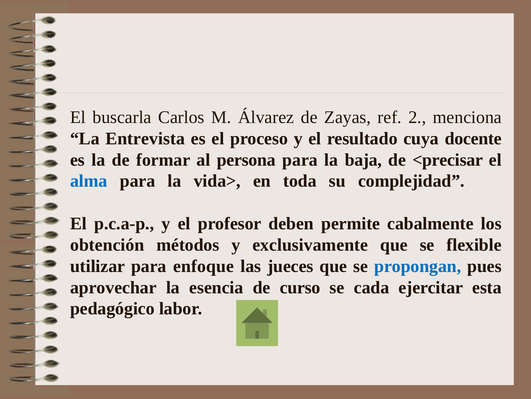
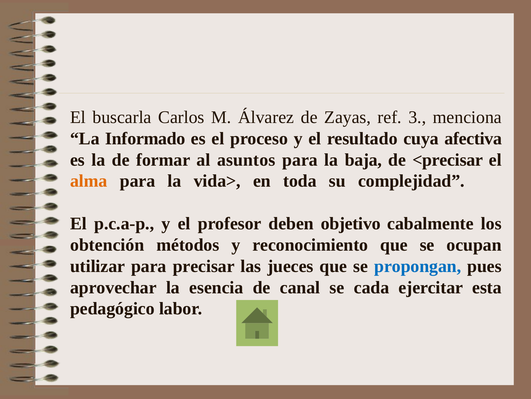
2: 2 -> 3 (417, 117)
Entrevista: Entrevista -> Informado (145, 138)
docente: docente -> afectiva (473, 138)
persona: persona -> asuntos (246, 160)
alma colour: blue -> orange (89, 181)
permite: permite -> objetivo (351, 223)
exclusivamente: exclusivamente -> reconocimiento (310, 244)
flexible: flexible -> ocupan (474, 244)
enfoque: enfoque -> precisar (204, 266)
curso: curso -> canal (300, 287)
